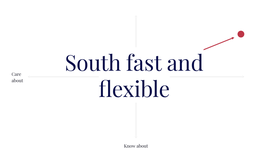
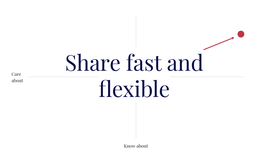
South: South -> Share (93, 64)
